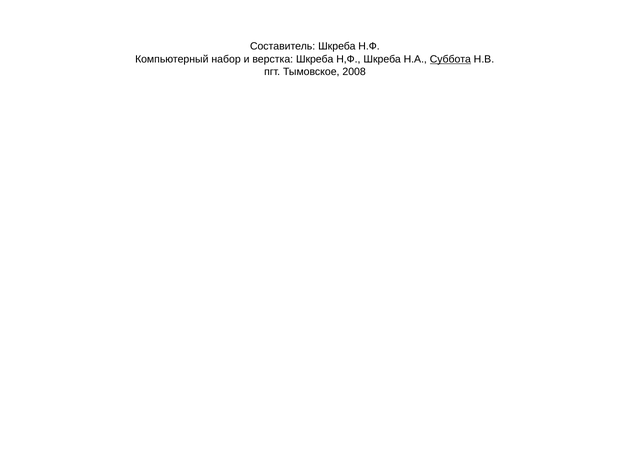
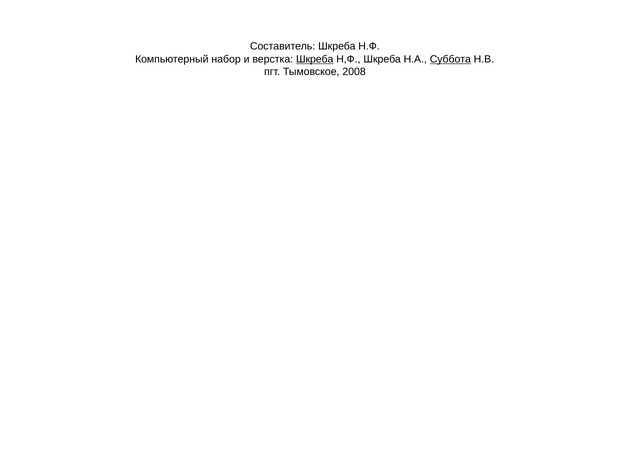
Шкреба underline: none -> present (315, 59)
